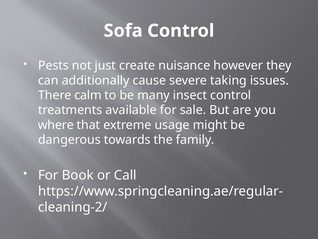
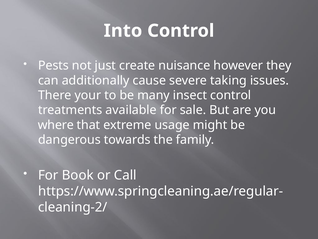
Sofa: Sofa -> Into (123, 31)
calm: calm -> your (88, 95)
